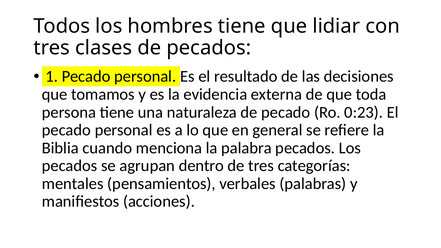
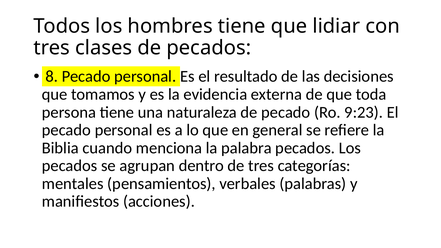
1: 1 -> 8 (52, 77)
0:23: 0:23 -> 9:23 (364, 112)
